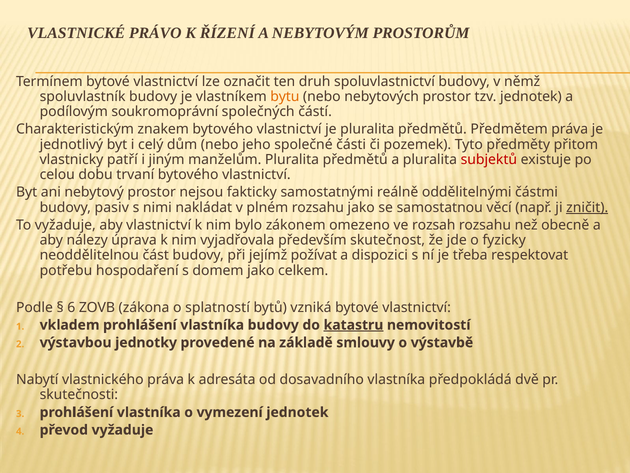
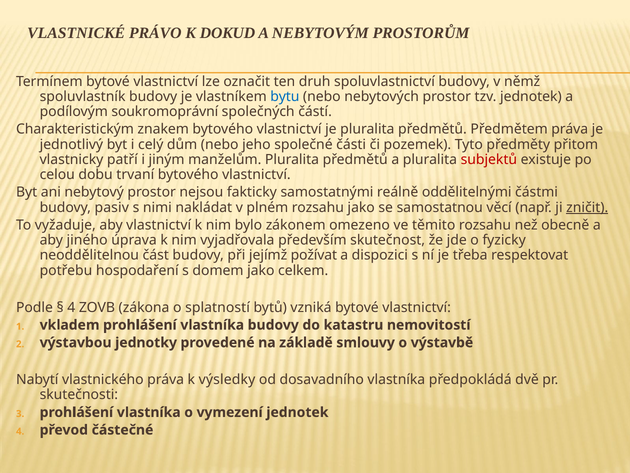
ŘÍZENÍ: ŘÍZENÍ -> DOKUD (228, 33)
bytu colour: orange -> blue (285, 96)
rozsah: rozsah -> těmito (434, 225)
nálezy: nálezy -> jiného (87, 240)
6: 6 -> 4 (71, 307)
katastru underline: present -> none (353, 325)
adresáta: adresáta -> výsledky (227, 379)
převod vyžaduje: vyžaduje -> částečné (123, 430)
